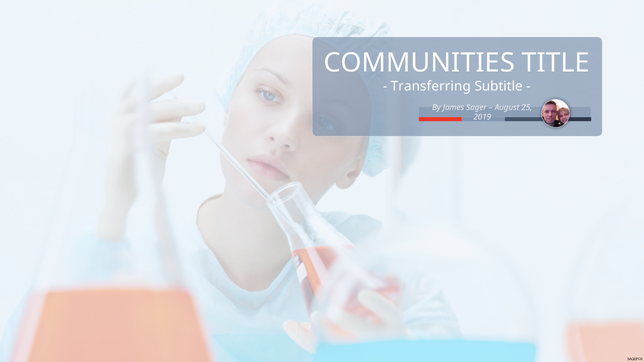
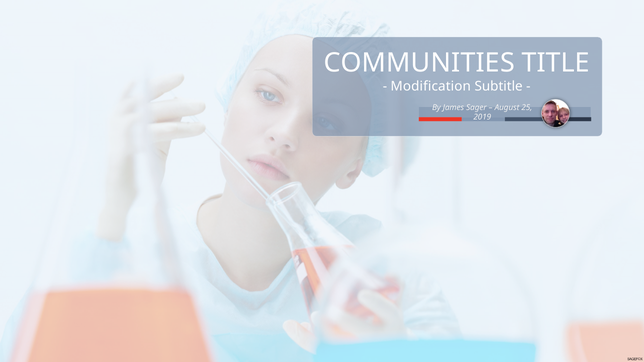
Transferring: Transferring -> Modification (431, 86)
